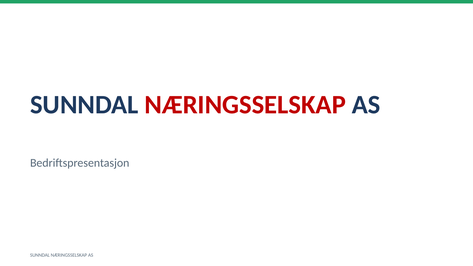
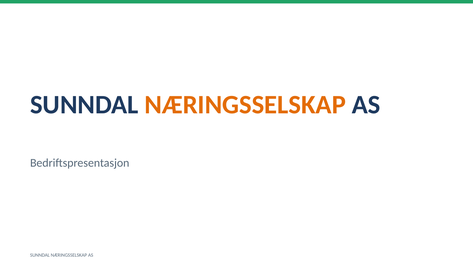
NÆRINGSSELSKAP colour: red -> orange (245, 105)
